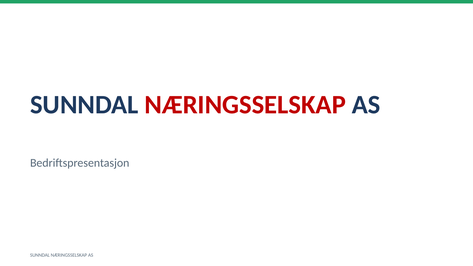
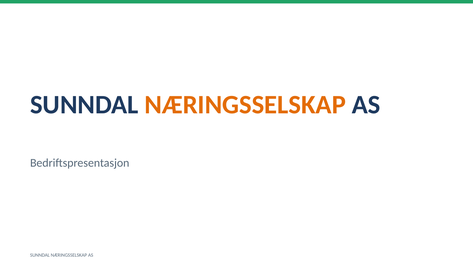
NÆRINGSSELSKAP colour: red -> orange (245, 105)
